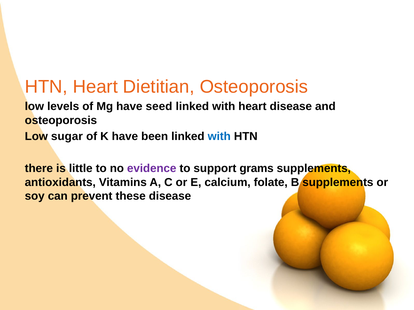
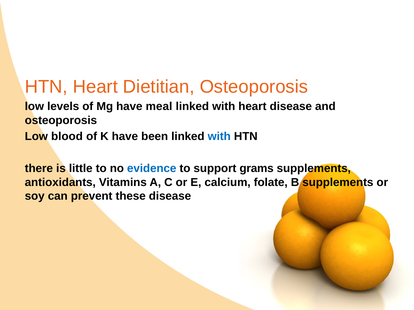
seed: seed -> meal (159, 107)
sugar: sugar -> blood (67, 137)
evidence colour: purple -> blue (152, 169)
